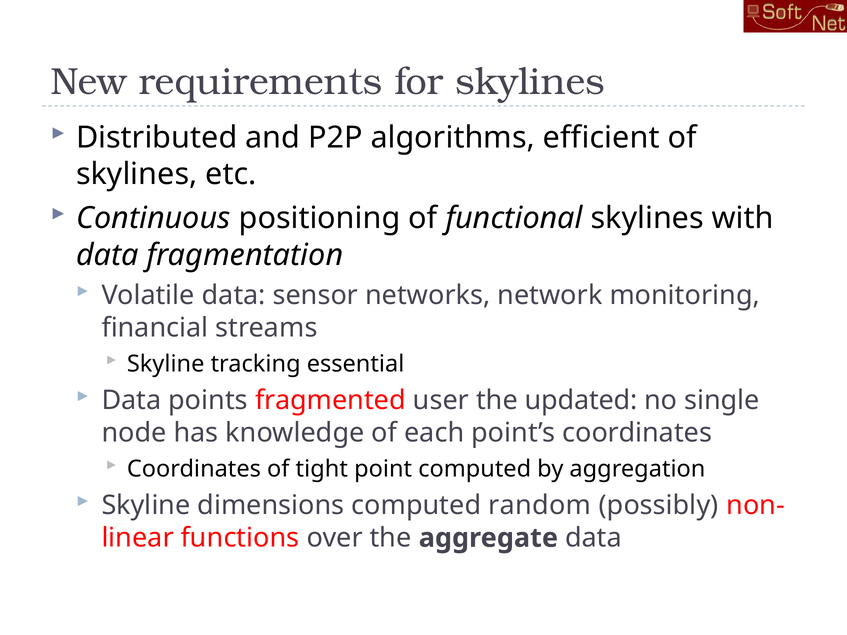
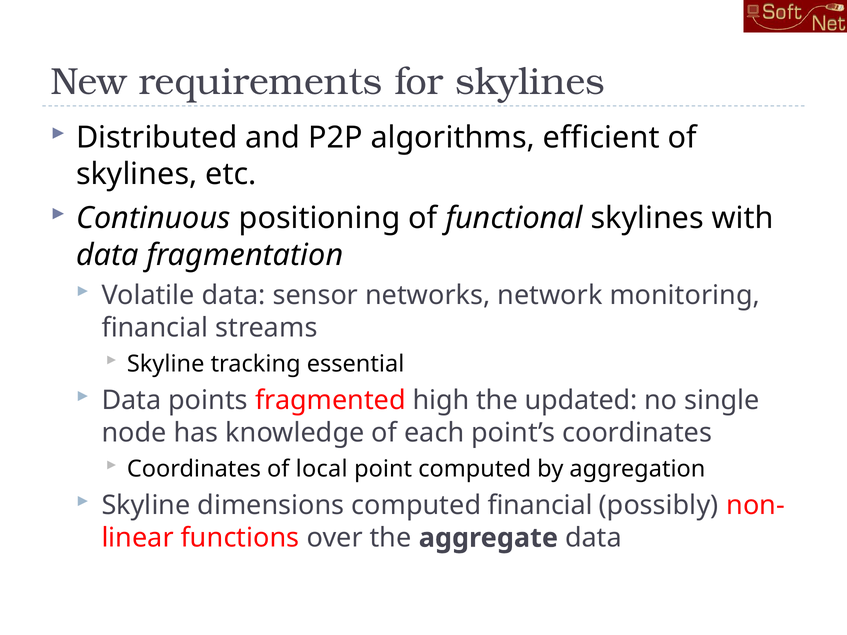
user: user -> high (441, 400)
tight: tight -> local (322, 469)
computed random: random -> financial (540, 506)
